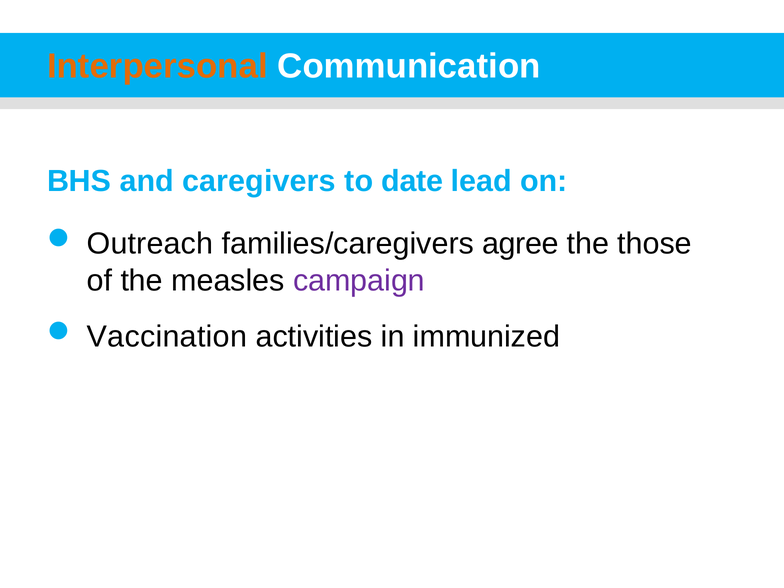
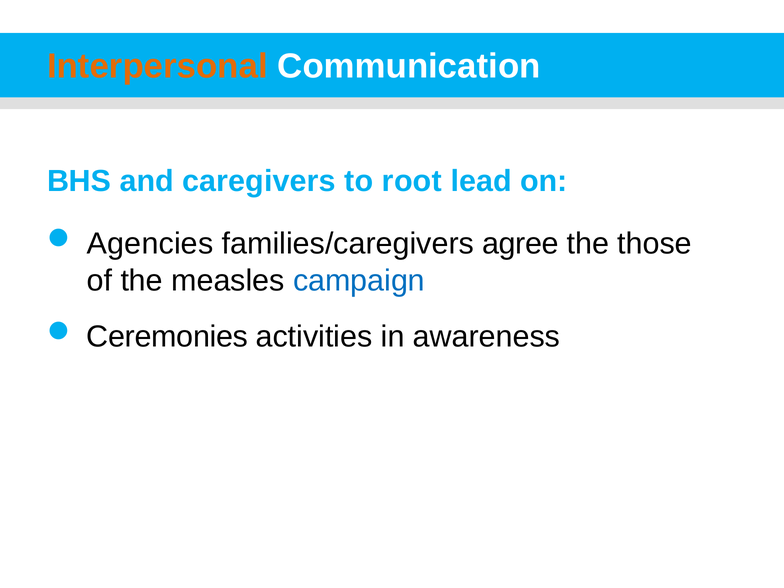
date: date -> root (412, 181)
Outreach: Outreach -> Agencies (150, 244)
campaign colour: purple -> blue (359, 280)
Vaccination: Vaccination -> Ceremonies (167, 337)
immunized: immunized -> awareness (487, 337)
